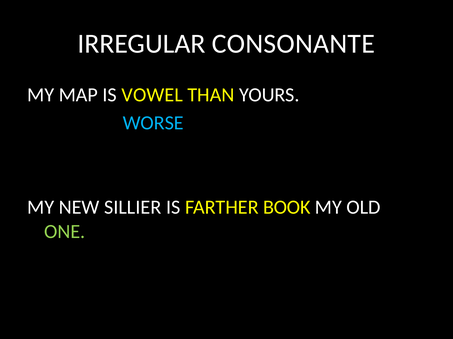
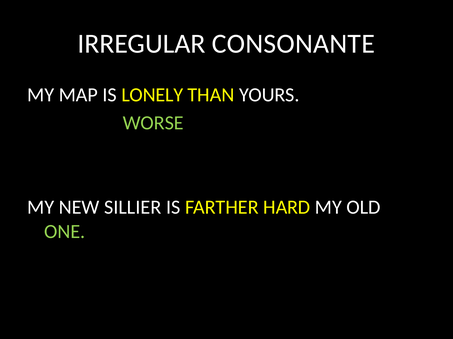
VOWEL: VOWEL -> LONELY (152, 95)
WORSE colour: light blue -> light green (153, 123)
BOOK: BOOK -> HARD (287, 208)
